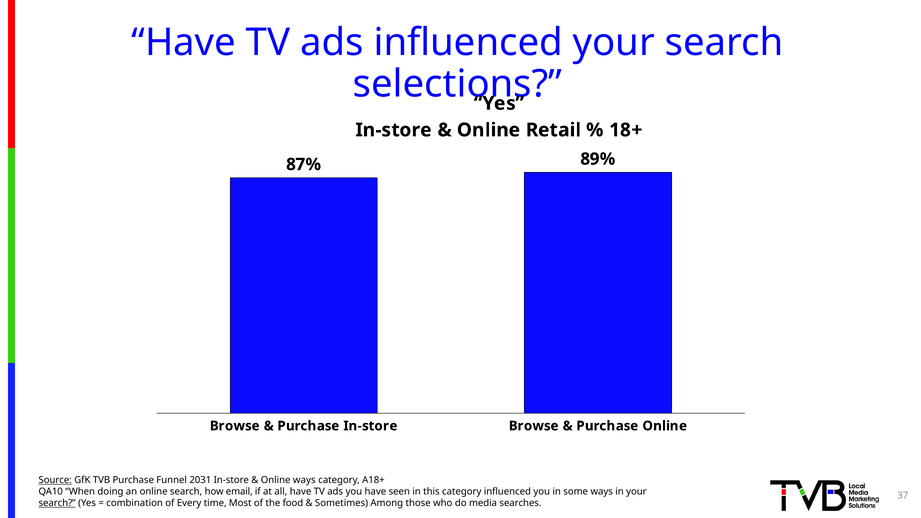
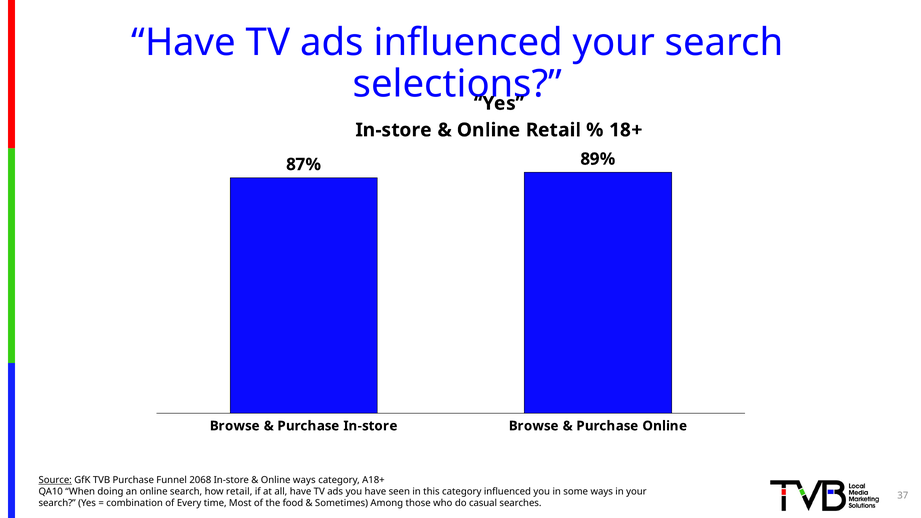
2031: 2031 -> 2068 (200, 480)
how email: email -> retail (239, 492)
search underline: present -> none (57, 503)
media: media -> casual (483, 503)
